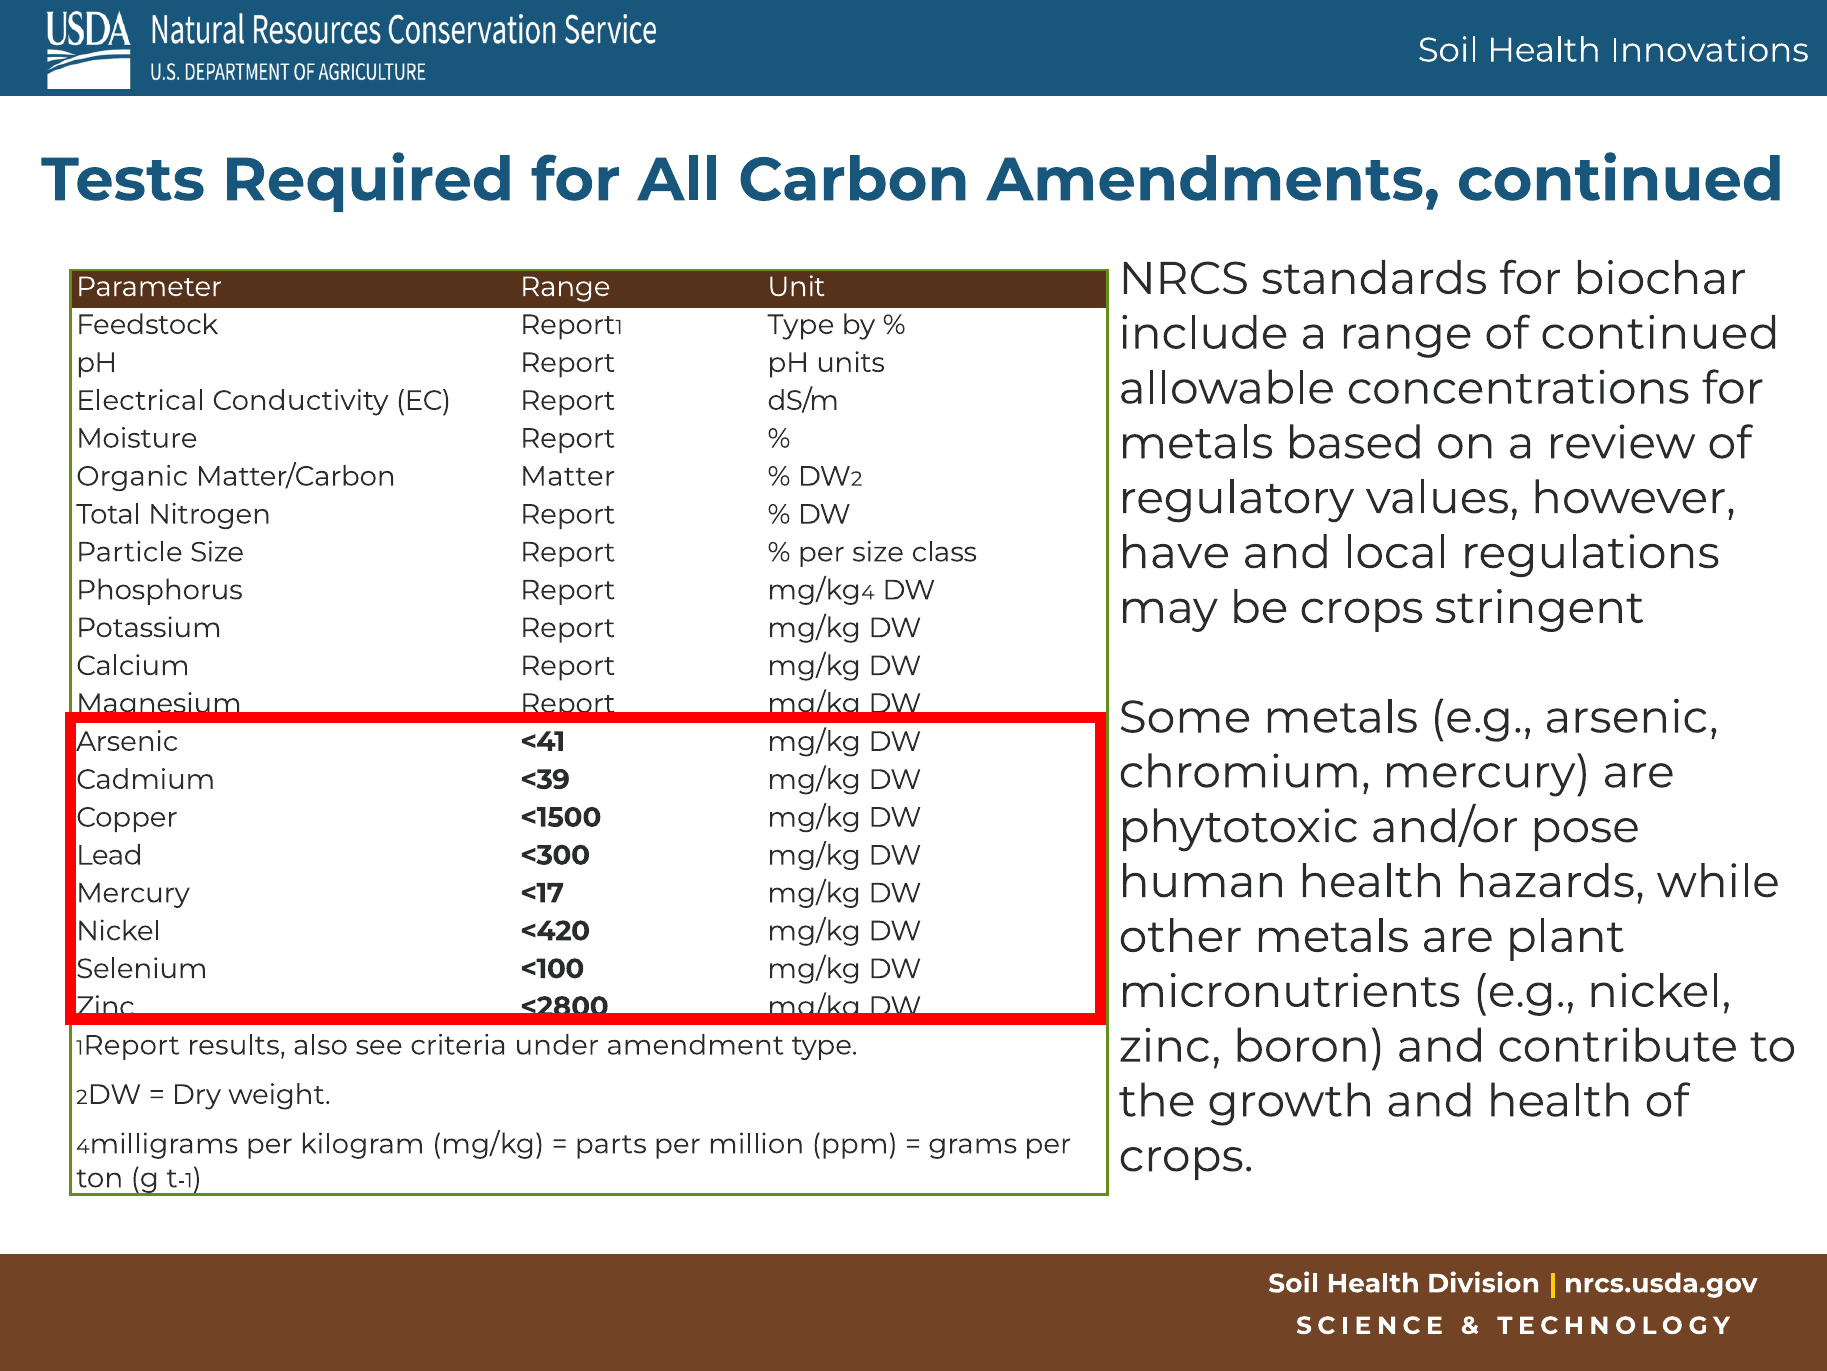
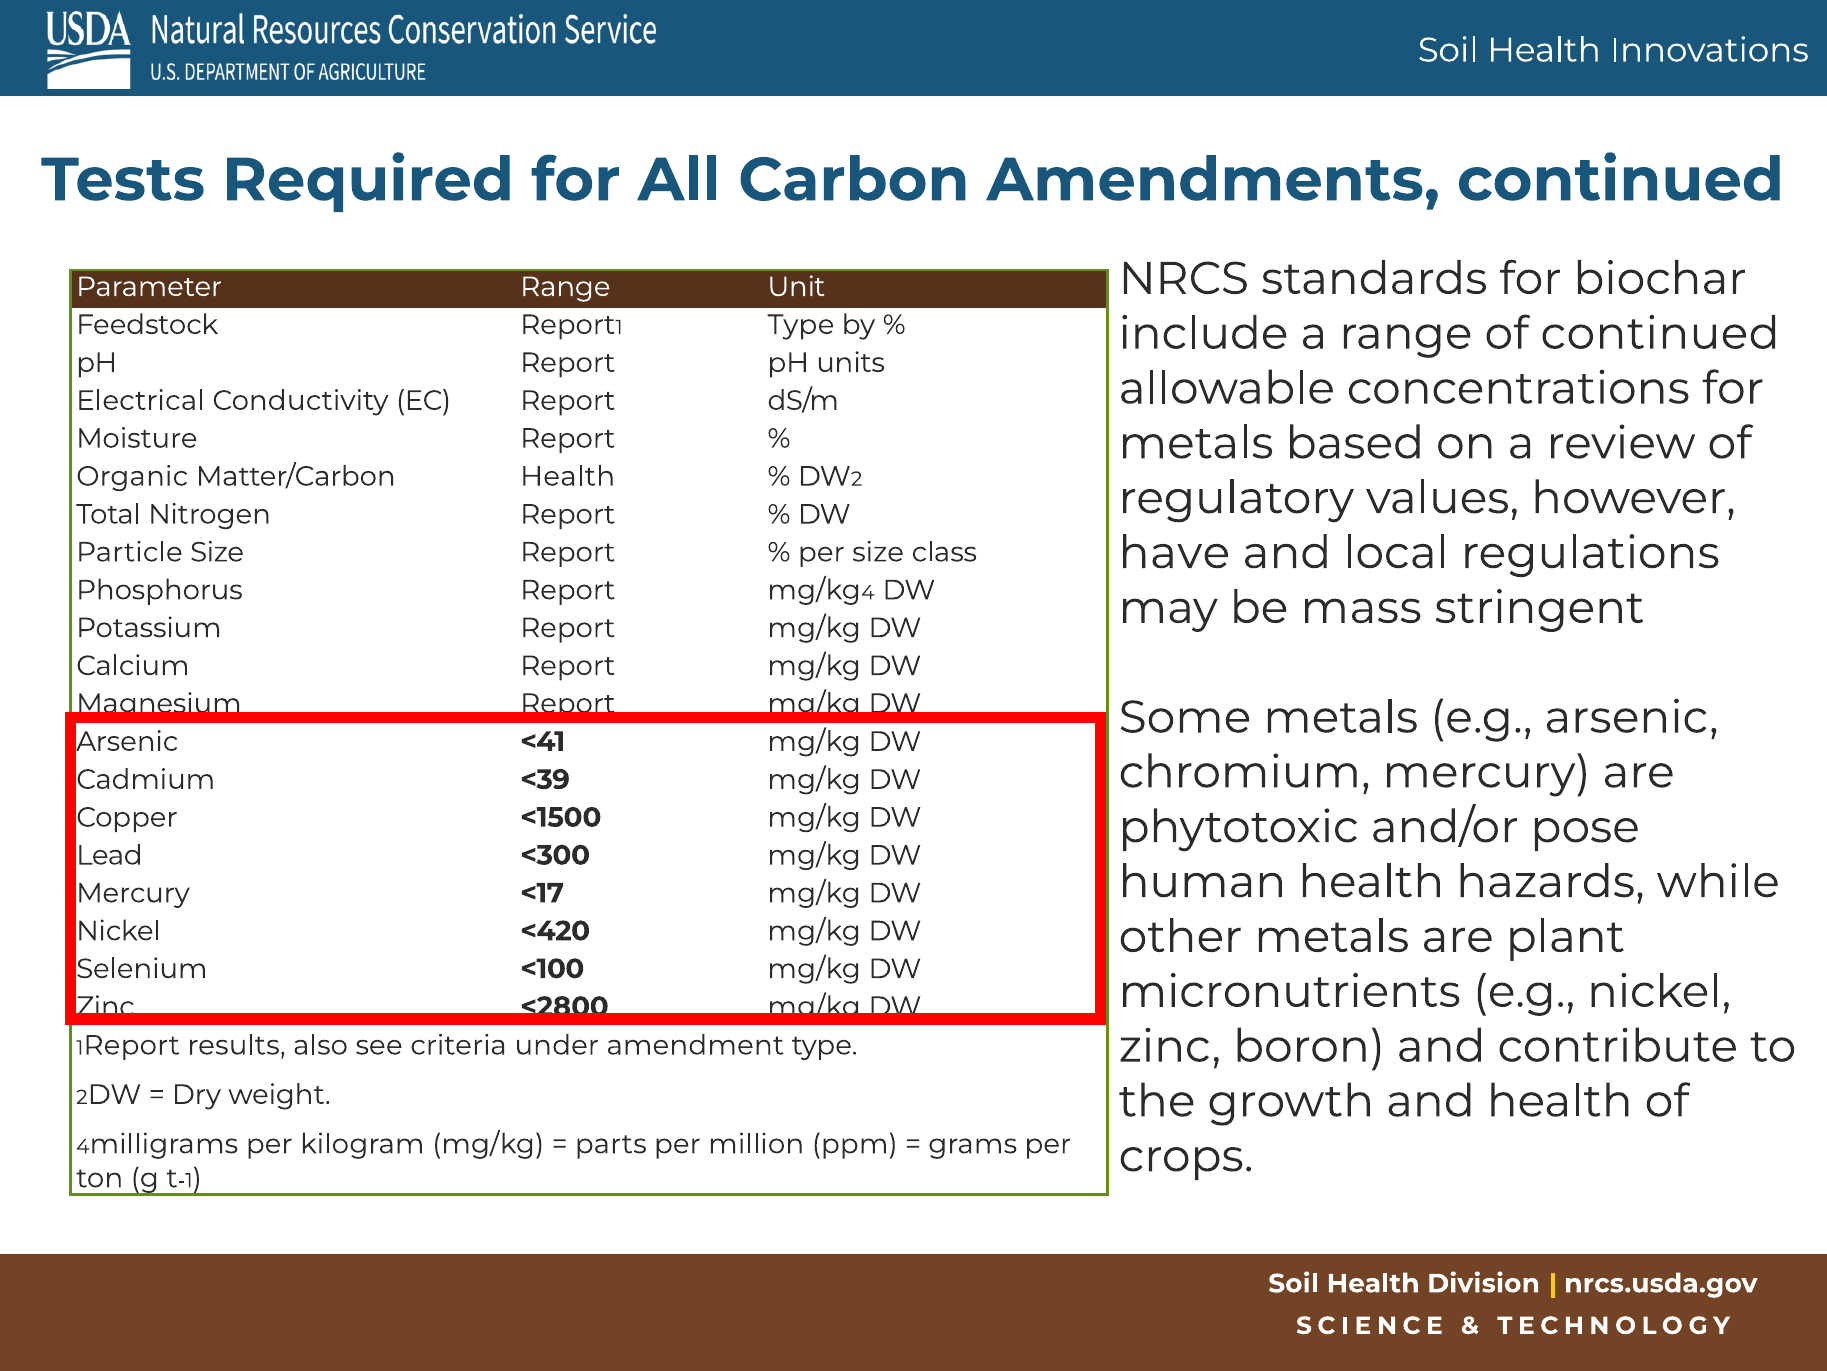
Matter/Carbon Matter: Matter -> Health (568, 476)
be crops: crops -> mass (1361, 607)
